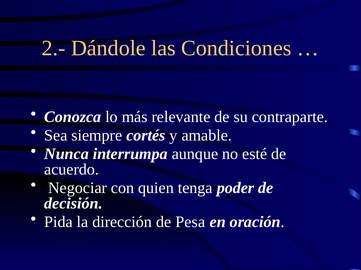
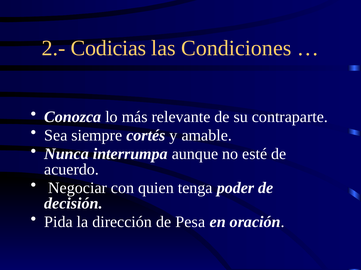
Dándole: Dándole -> Codicias (108, 48)
